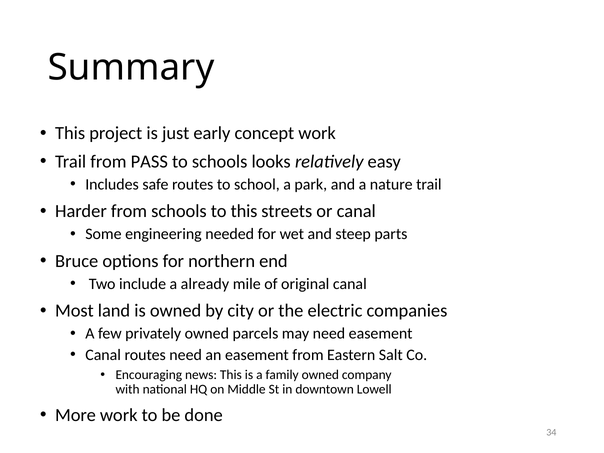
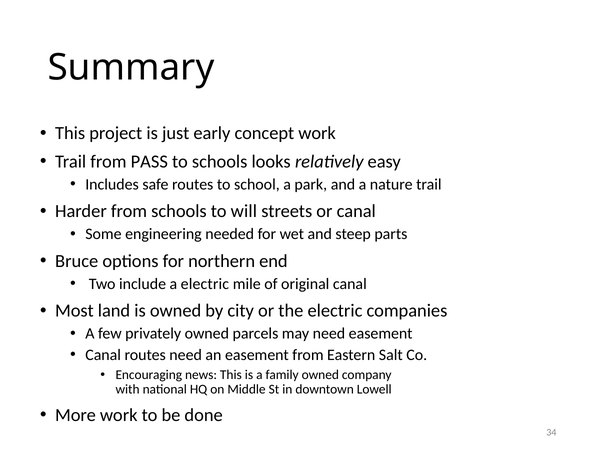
to this: this -> will (244, 211)
a already: already -> electric (205, 284)
